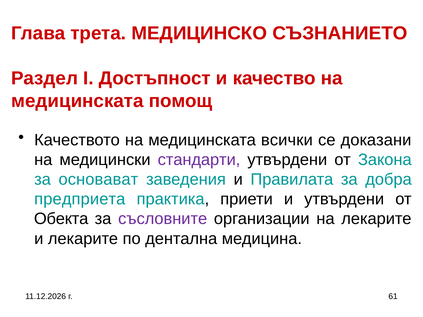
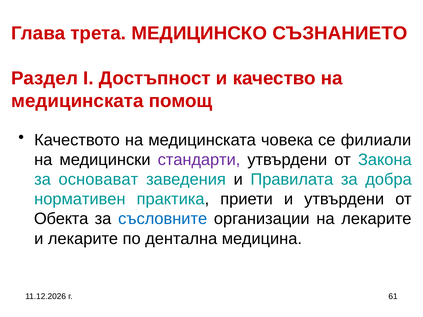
всички: всички -> човека (287, 140)
доказани: доказани -> филиали (376, 140)
предприета: предприета -> нормативен (80, 199)
съсловните colour: purple -> blue (163, 219)
